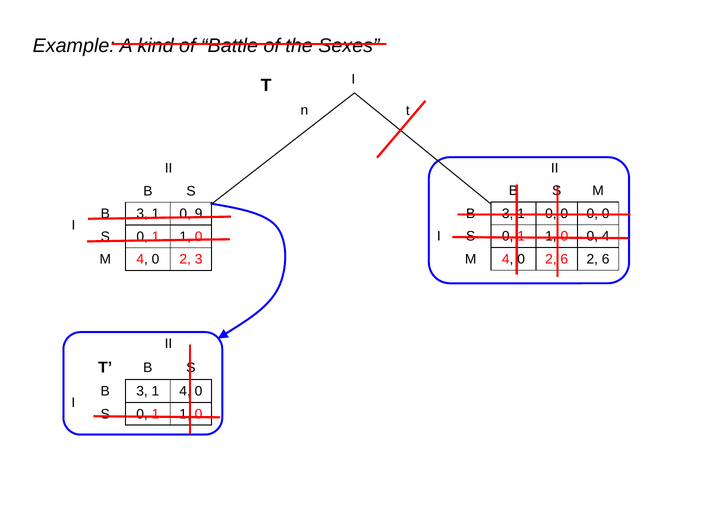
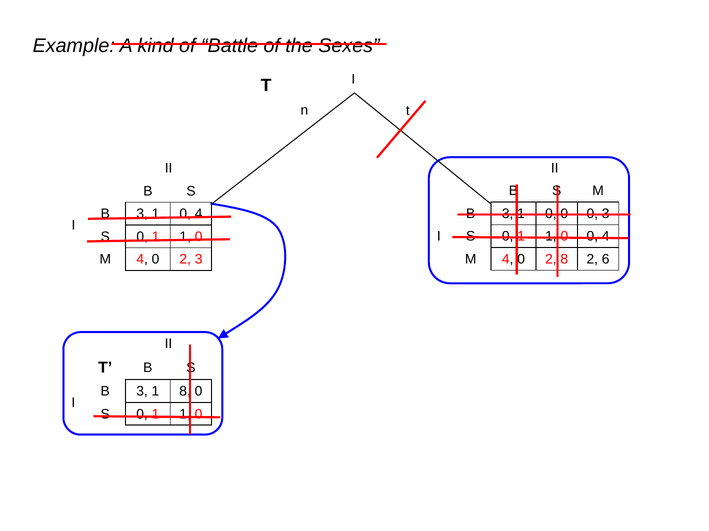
0 0 0 0: 0 -> 3 (606, 214)
1 0 9: 9 -> 4 (199, 214)
0 2 6: 6 -> 8 (564, 259)
1 4: 4 -> 8 (185, 392)
